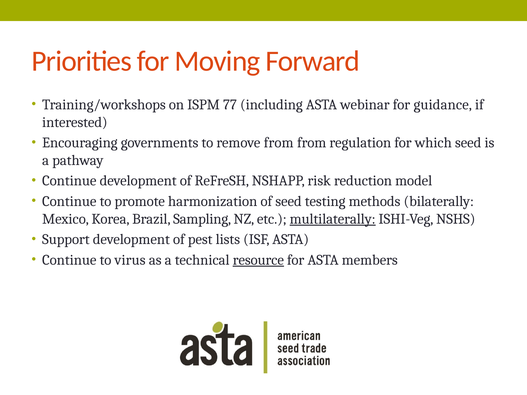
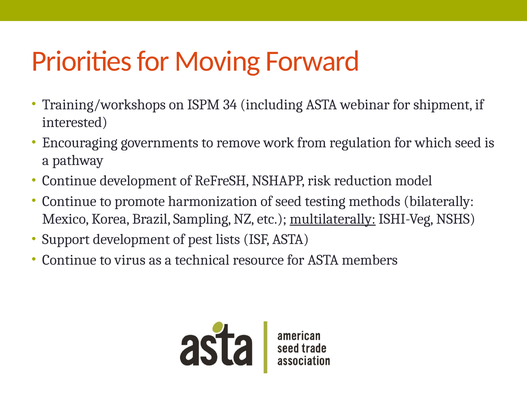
77: 77 -> 34 (230, 105)
guidance: guidance -> shipment (443, 105)
remove from: from -> work (279, 143)
resource underline: present -> none (258, 260)
